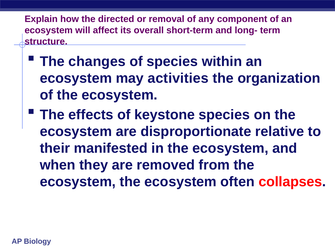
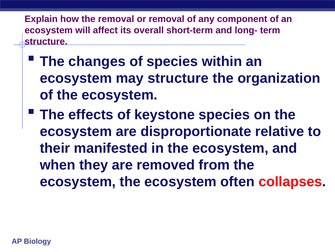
the directed: directed -> removal (116, 19)
may activities: activities -> structure (178, 78)
